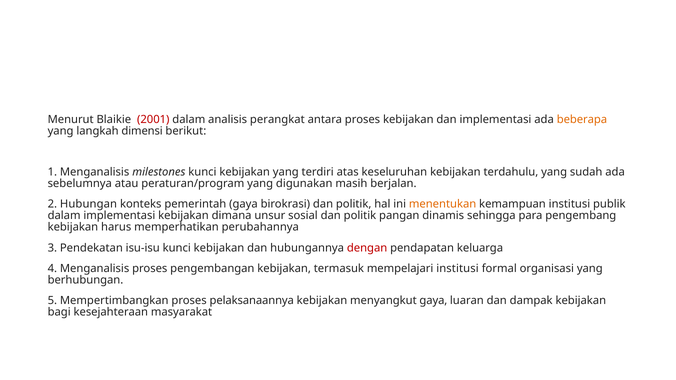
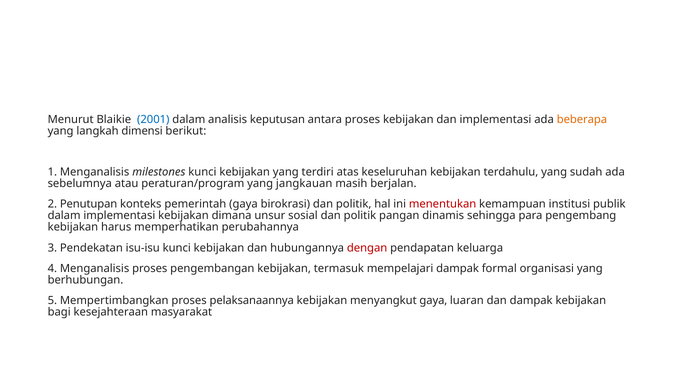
2001 colour: red -> blue (153, 120)
perangkat: perangkat -> keputusan (277, 120)
digunakan: digunakan -> jangkauan (304, 184)
Hubungan: Hubungan -> Penutupan (89, 204)
menentukan colour: orange -> red (443, 204)
mempelajari institusi: institusi -> dampak (458, 269)
